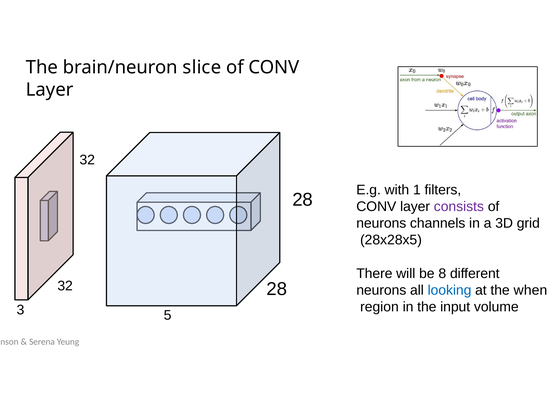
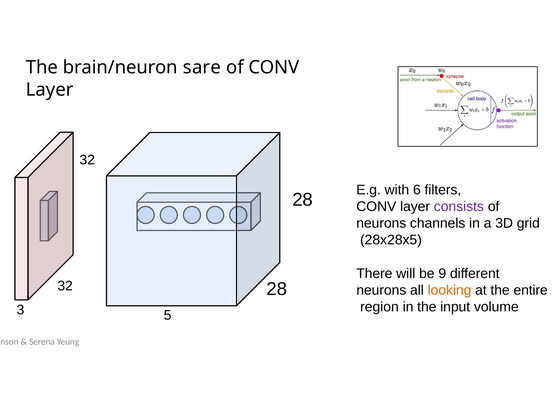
slice: slice -> sare (202, 67)
1: 1 -> 6 (417, 190)
8: 8 -> 9 (442, 274)
looking colour: blue -> orange (450, 290)
when: when -> entire (531, 290)
